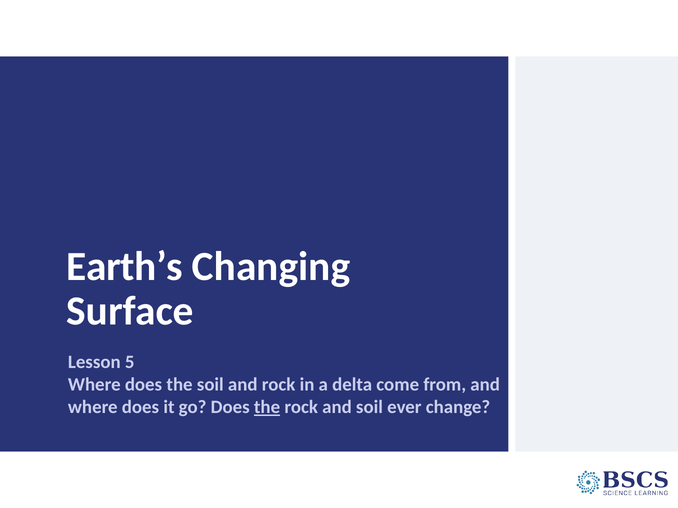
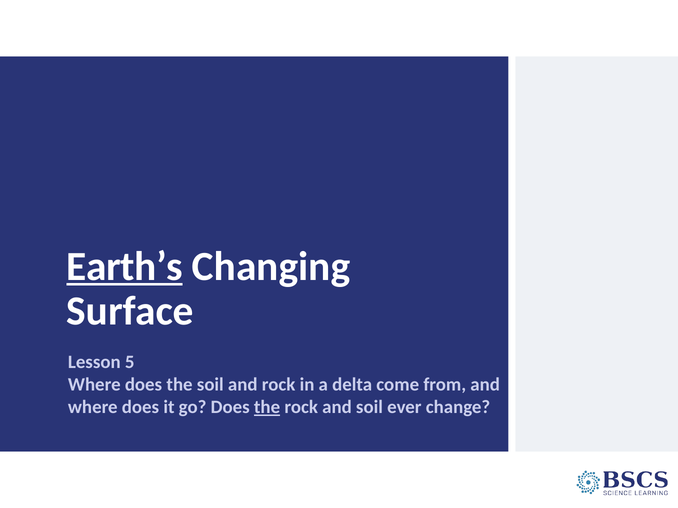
Earth’s underline: none -> present (125, 267)
